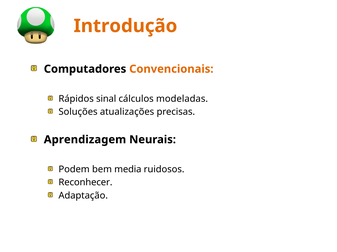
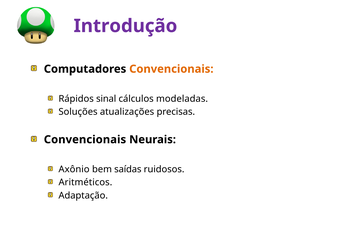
Introdução colour: orange -> purple (125, 26)
Aprendizagem: Aprendizagem -> Convencionais (85, 140)
Podem: Podem -> Axônio (74, 170)
media: media -> saídas (128, 170)
Reconhecer: Reconhecer -> Aritméticos (85, 183)
